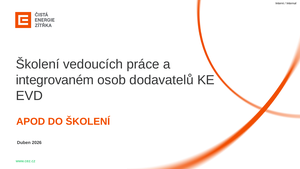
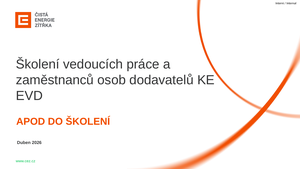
integrovaném: integrovaném -> zaměstnanců (55, 80)
